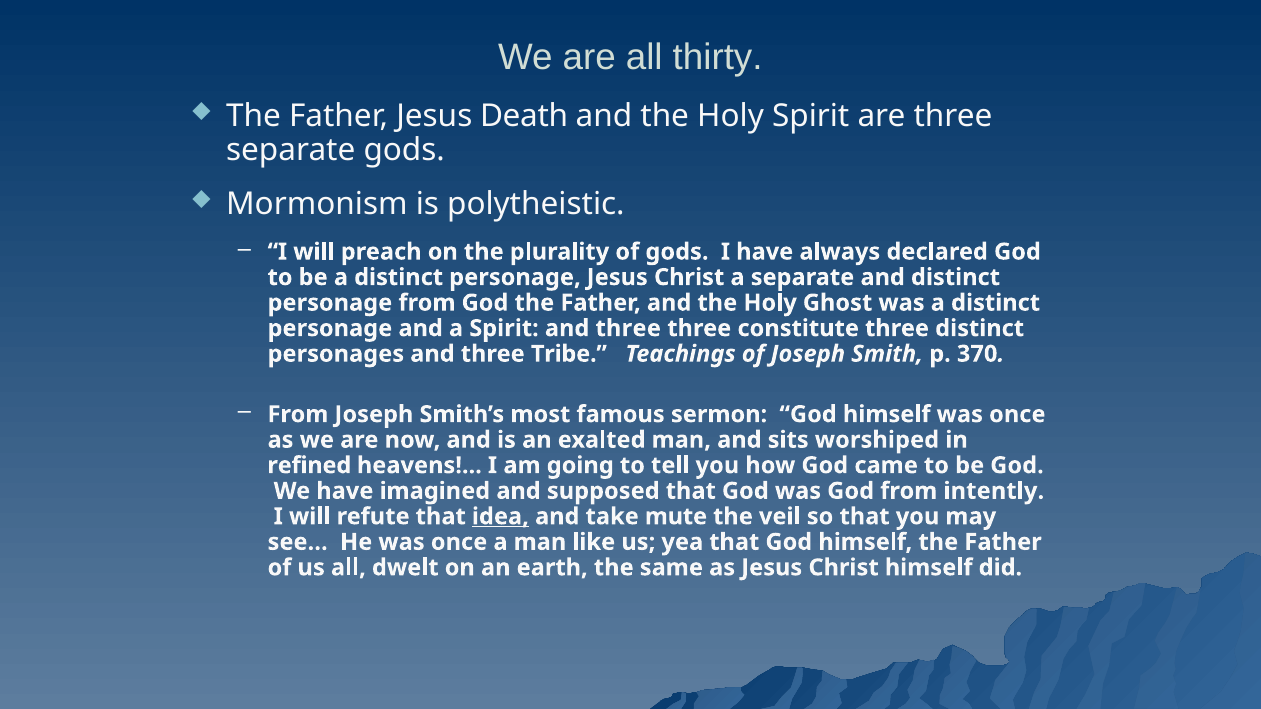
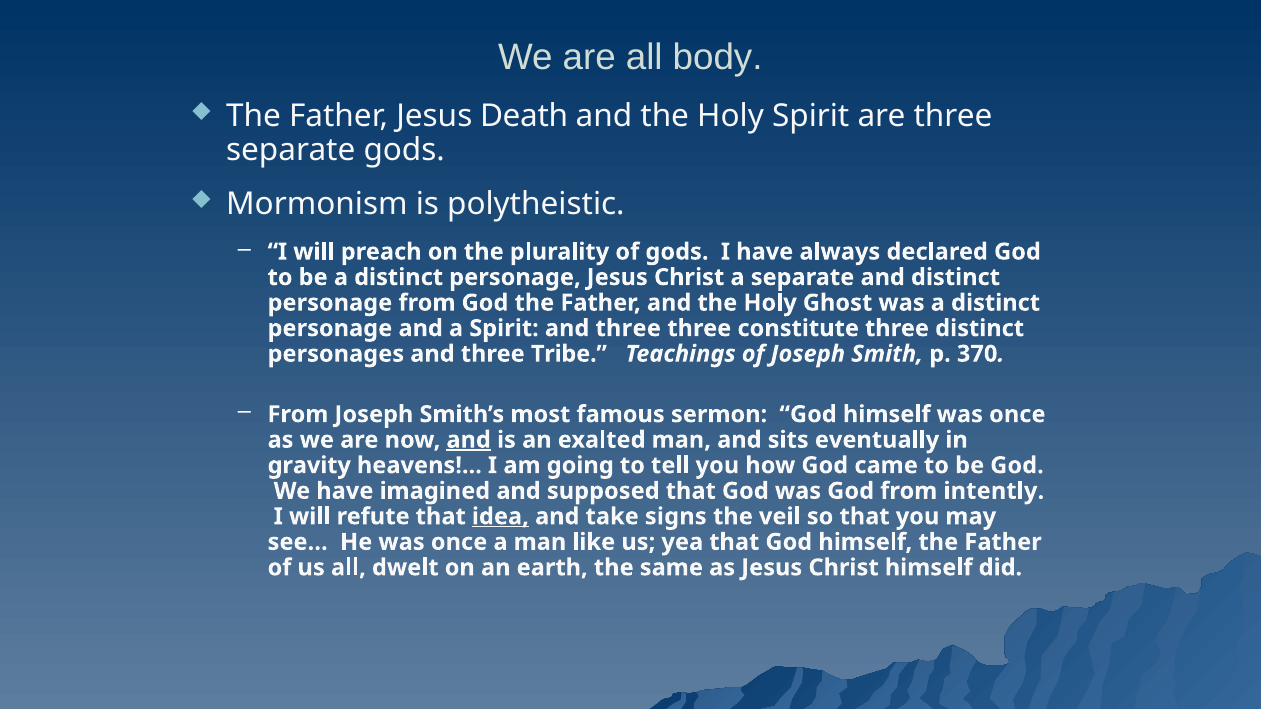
thirty: thirty -> body (718, 58)
and underline: none -> present (469, 440)
worshiped: worshiped -> eventually (877, 440)
refined: refined -> gravity (309, 466)
mute: mute -> signs (676, 517)
